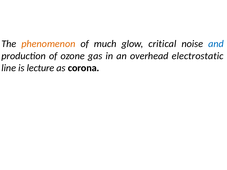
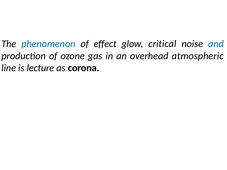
phenomenon colour: orange -> blue (48, 44)
much: much -> effect (105, 44)
electrostatic: electrostatic -> atmospheric (198, 56)
